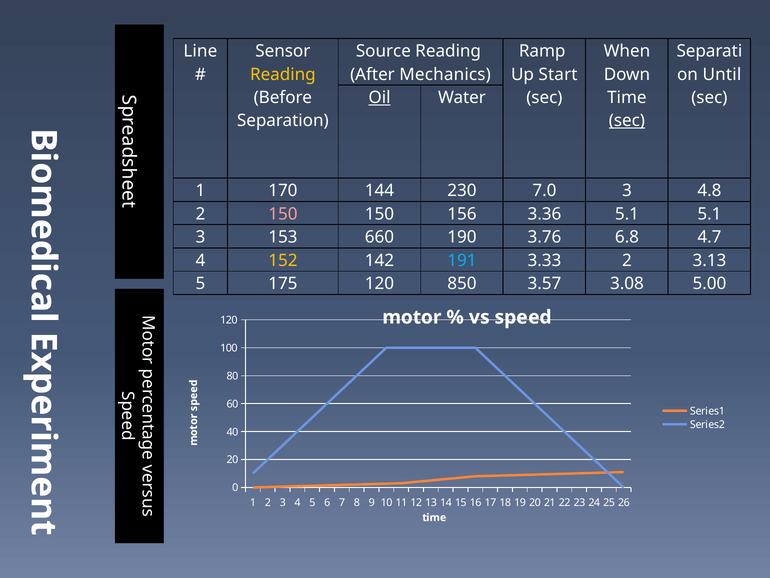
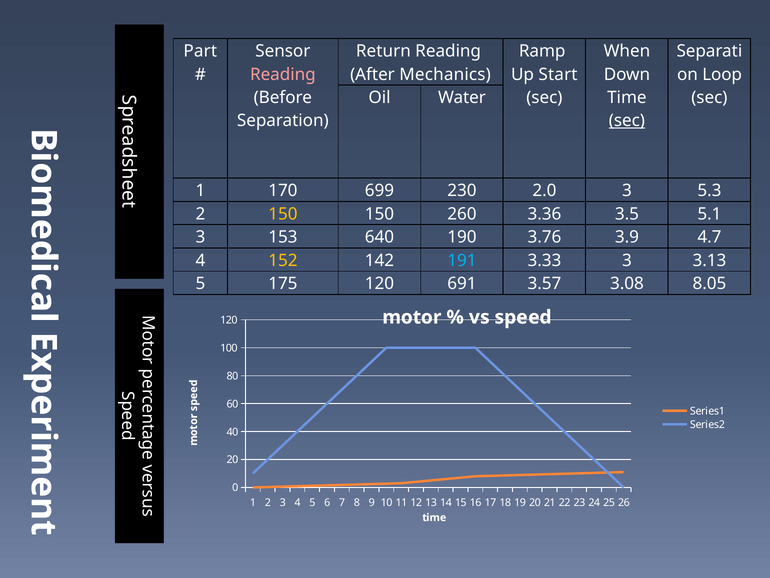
Line: Line -> Part (200, 51)
Source: Source -> Return (383, 51)
Reading colour: yellow -> pink (283, 74)
Until: Until -> Loop (722, 74)
Oil underline: present -> none (380, 98)
144: 144 -> 699 (379, 190)
7.0: 7.0 -> 2.0 (544, 190)
4.8: 4.8 -> 5.3 (709, 190)
150 colour: pink -> yellow (283, 214)
156: 156 -> 260 (462, 214)
3.36 5.1: 5.1 -> 3.5 (627, 214)
660: 660 -> 640 (379, 237)
6.8: 6.8 -> 3.9 (627, 237)
3.33 2: 2 -> 3 (627, 260)
850: 850 -> 691 (462, 284)
5.00: 5.00 -> 8.05 (709, 284)
